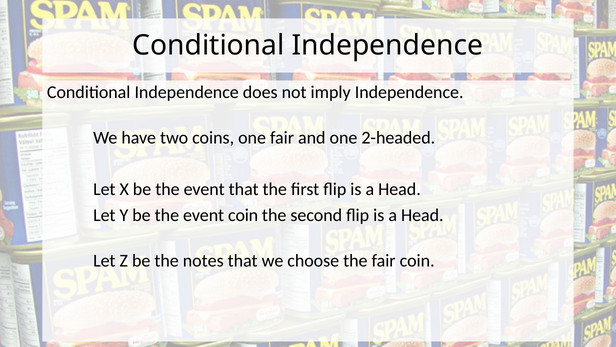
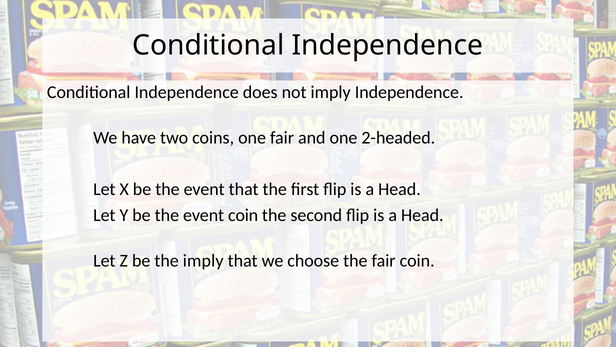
the notes: notes -> imply (203, 260)
